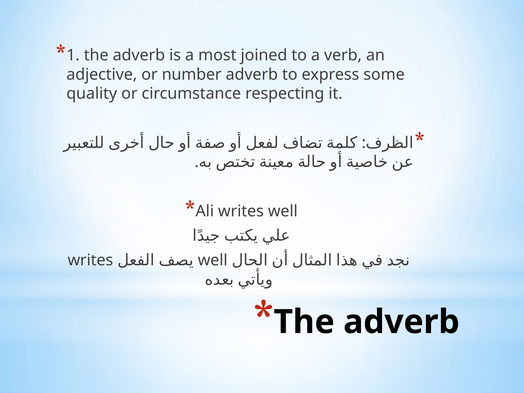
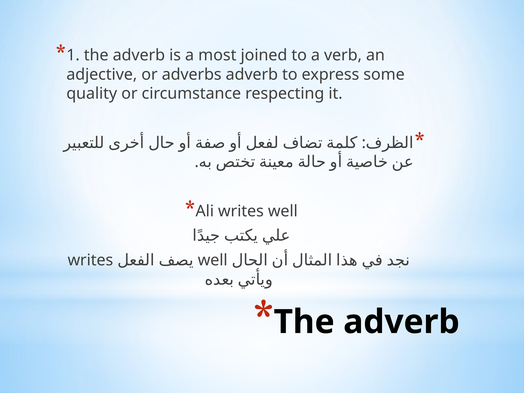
number: number -> adverbs (192, 74)
